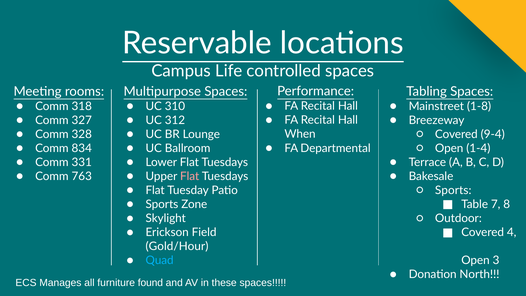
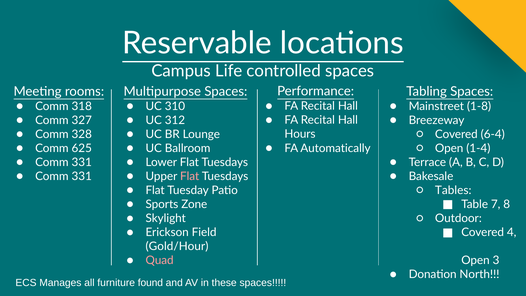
9-4: 9-4 -> 6-4 (493, 134)
When: When -> Hours (300, 134)
Departmental: Departmental -> Automatically (335, 148)
834: 834 -> 625 (82, 148)
763: 763 -> 331 (82, 176)
Sports: Sports -> Tables (453, 190)
Quad colour: light blue -> pink (160, 260)
